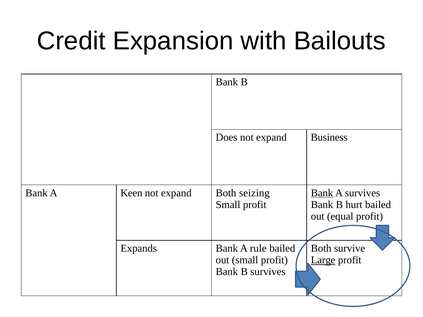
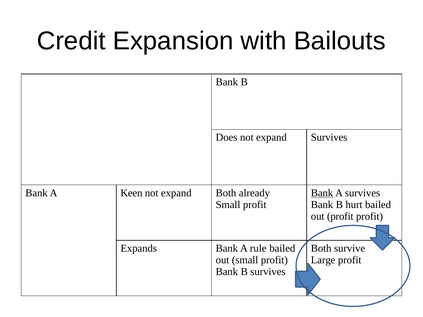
expand Business: Business -> Survives (329, 138)
seizing: seizing -> already (254, 193)
out equal: equal -> profit (340, 217)
Large underline: present -> none (323, 260)
